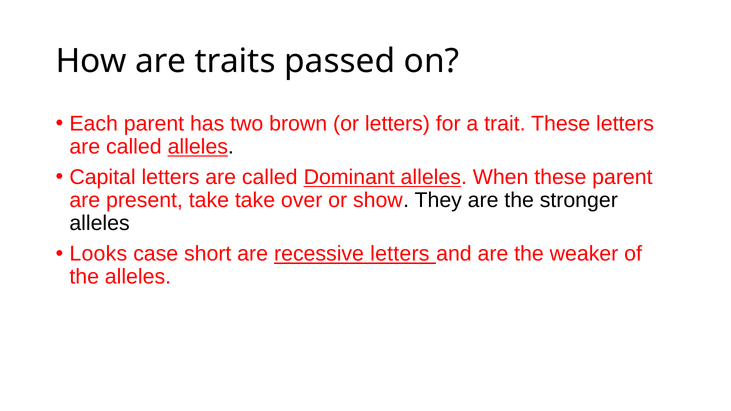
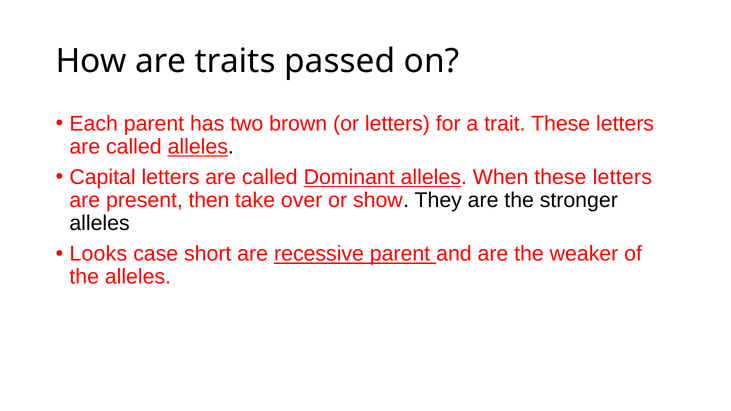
When these parent: parent -> letters (622, 177)
present take: take -> then (209, 200)
recessive letters: letters -> parent (400, 254)
